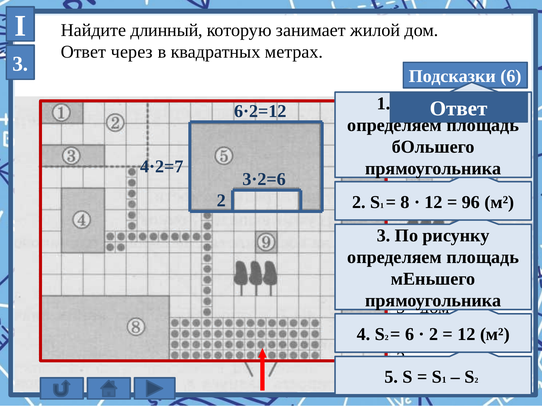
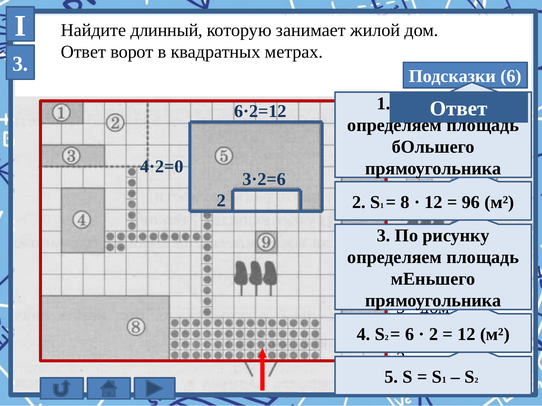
через: через -> ворот (132, 52)
4·2=7: 4·2=7 -> 4·2=0 (162, 167)
